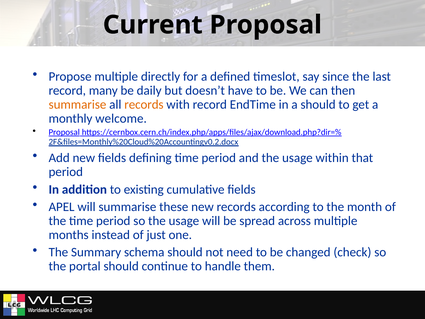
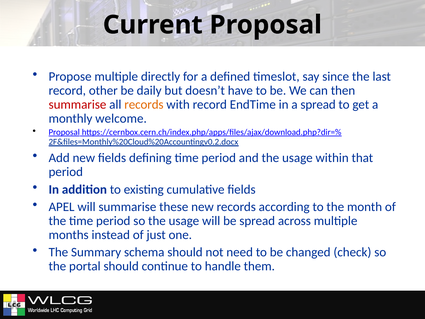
many: many -> other (103, 91)
summarise colour: orange -> red (77, 105)
a should: should -> spread (318, 105)
